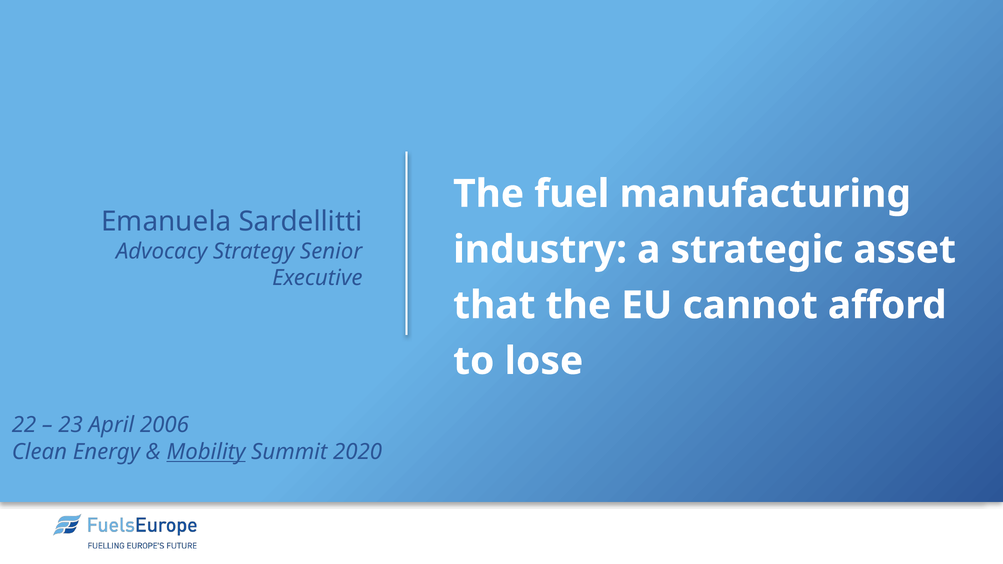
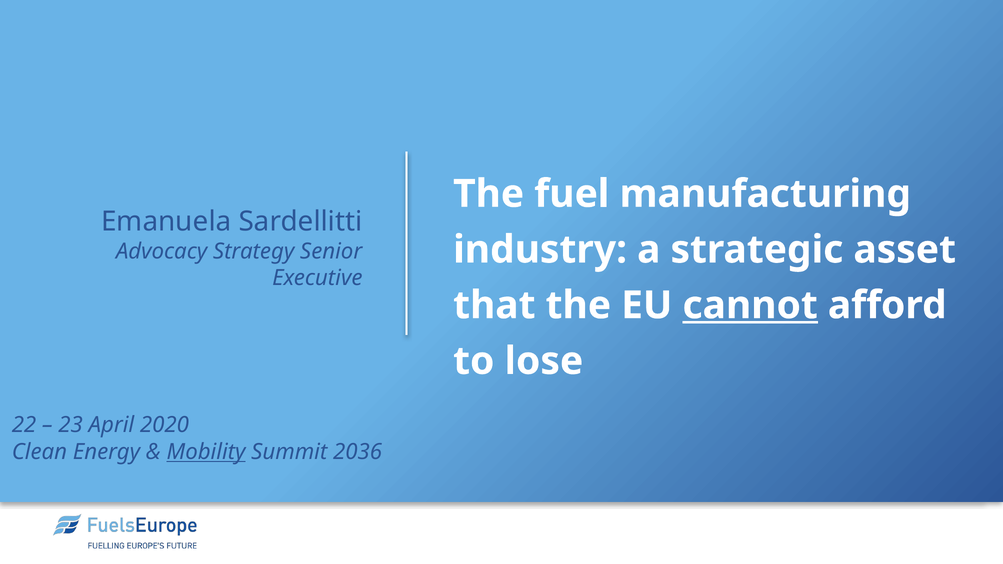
cannot underline: none -> present (750, 305)
2006: 2006 -> 2020 (164, 425)
2020: 2020 -> 2036 (358, 452)
